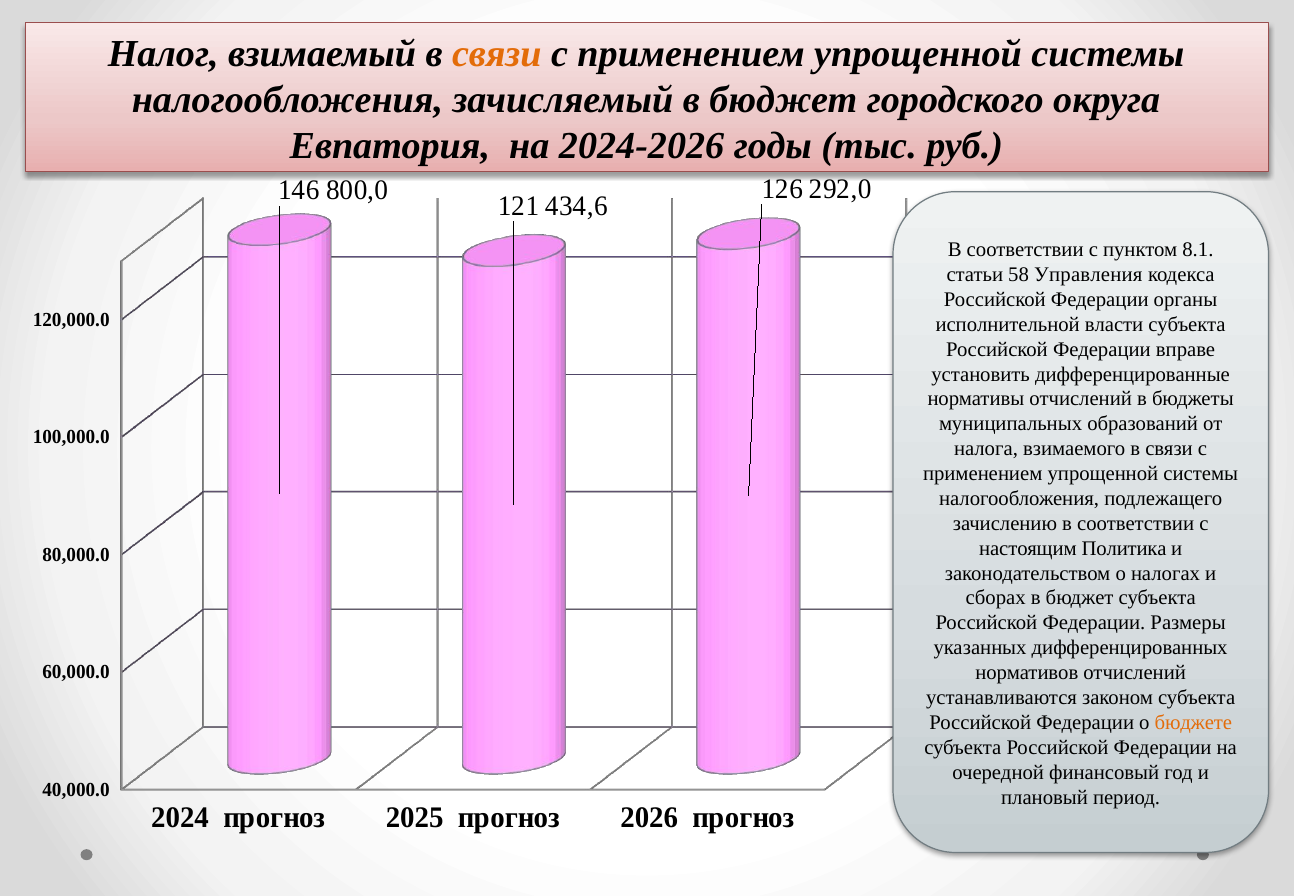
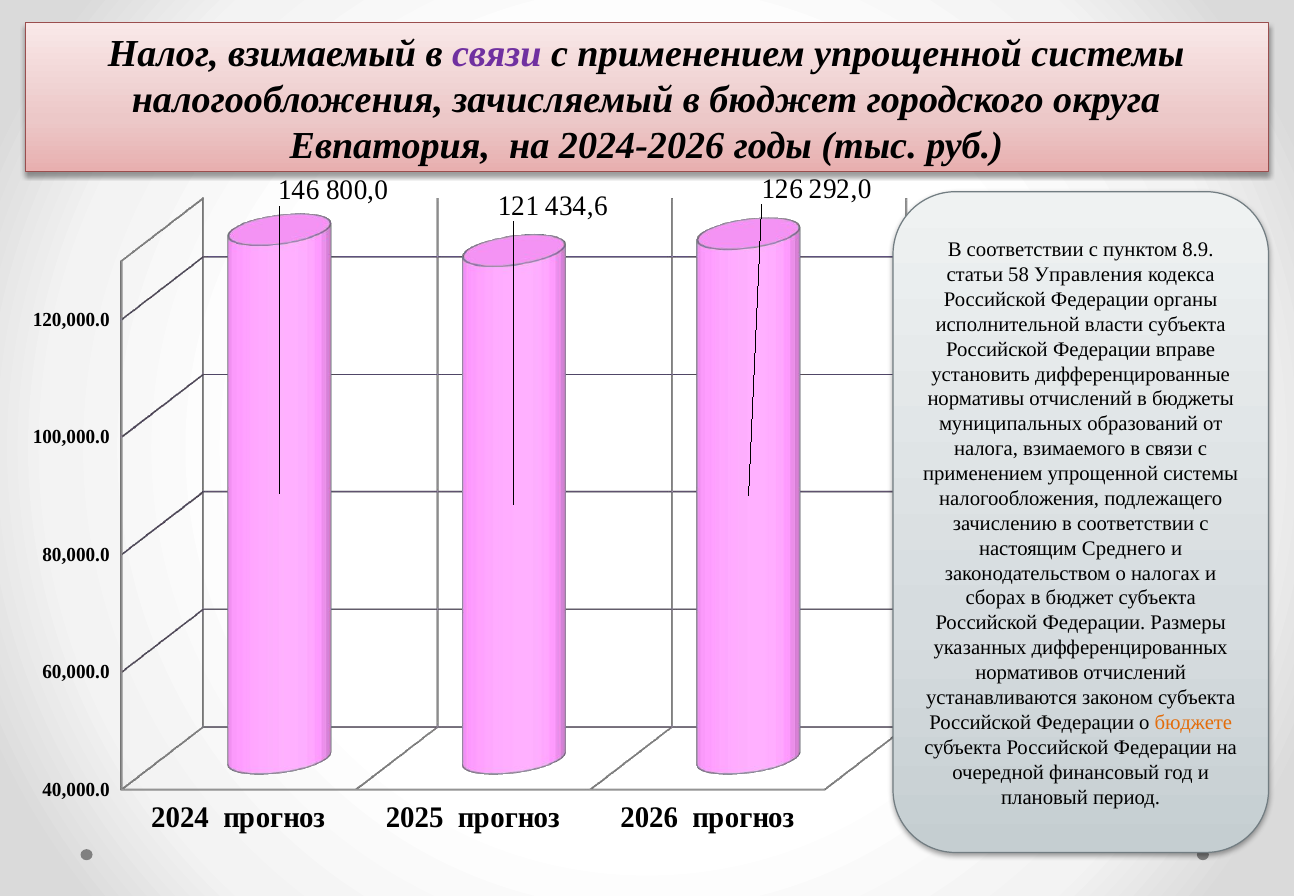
связи colour: orange -> purple (497, 54)
8.1: 8.1 -> 8.9 (1198, 250)
Политика: Политика -> Среднего (1124, 548)
